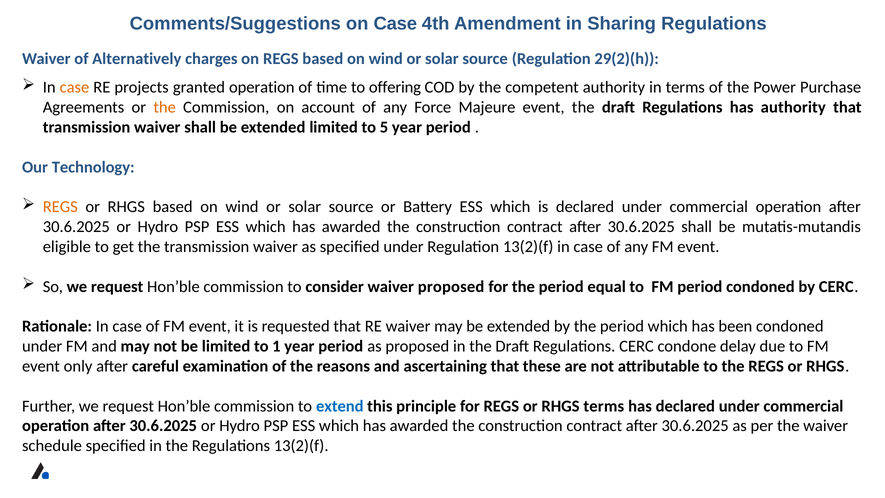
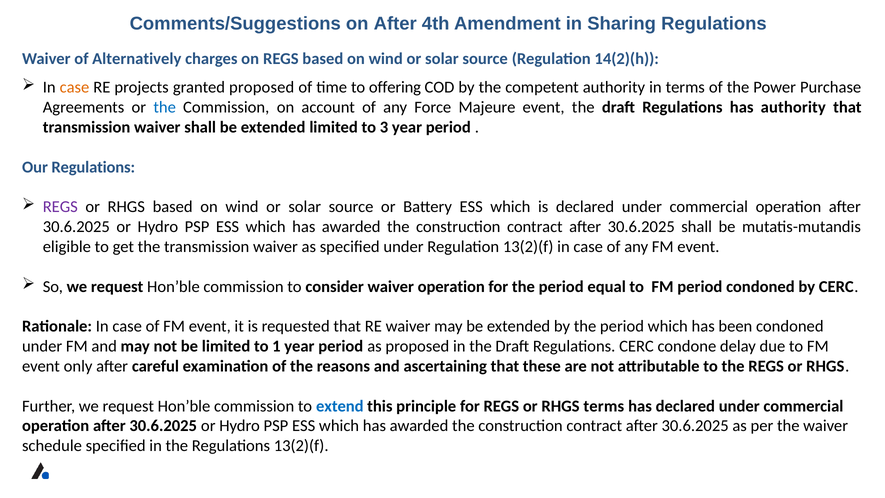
on Case: Case -> After (395, 24)
29(2)(h: 29(2)(h -> 14(2)(h (627, 59)
granted operation: operation -> proposed (262, 87)
the colour: orange -> blue (165, 107)
5: 5 -> 3 (384, 127)
Our Technology: Technology -> Regulations (93, 167)
REGS colour: orange -> purple (60, 207)
waiver proposed: proposed -> operation (451, 286)
